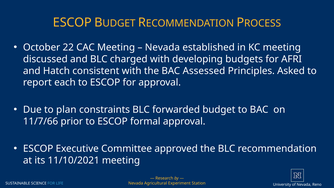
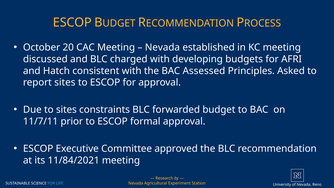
22: 22 -> 20 (68, 47)
report each: each -> sites (65, 82)
to plan: plan -> sites (66, 110)
11/7/66: 11/7/66 -> 11/7/11 (41, 121)
11/10/2021: 11/10/2021 -> 11/84/2021 (74, 160)
